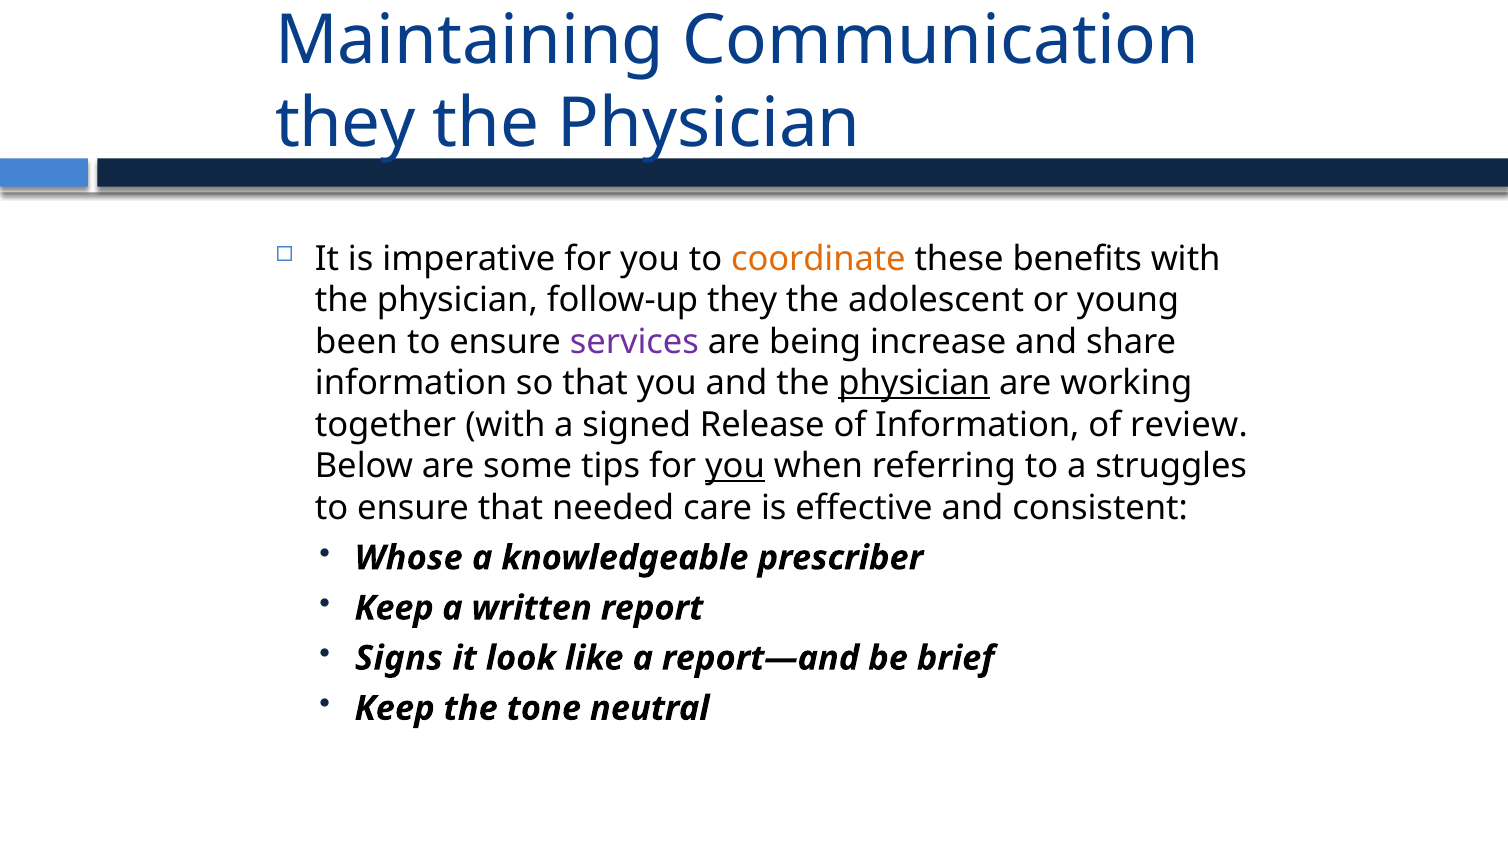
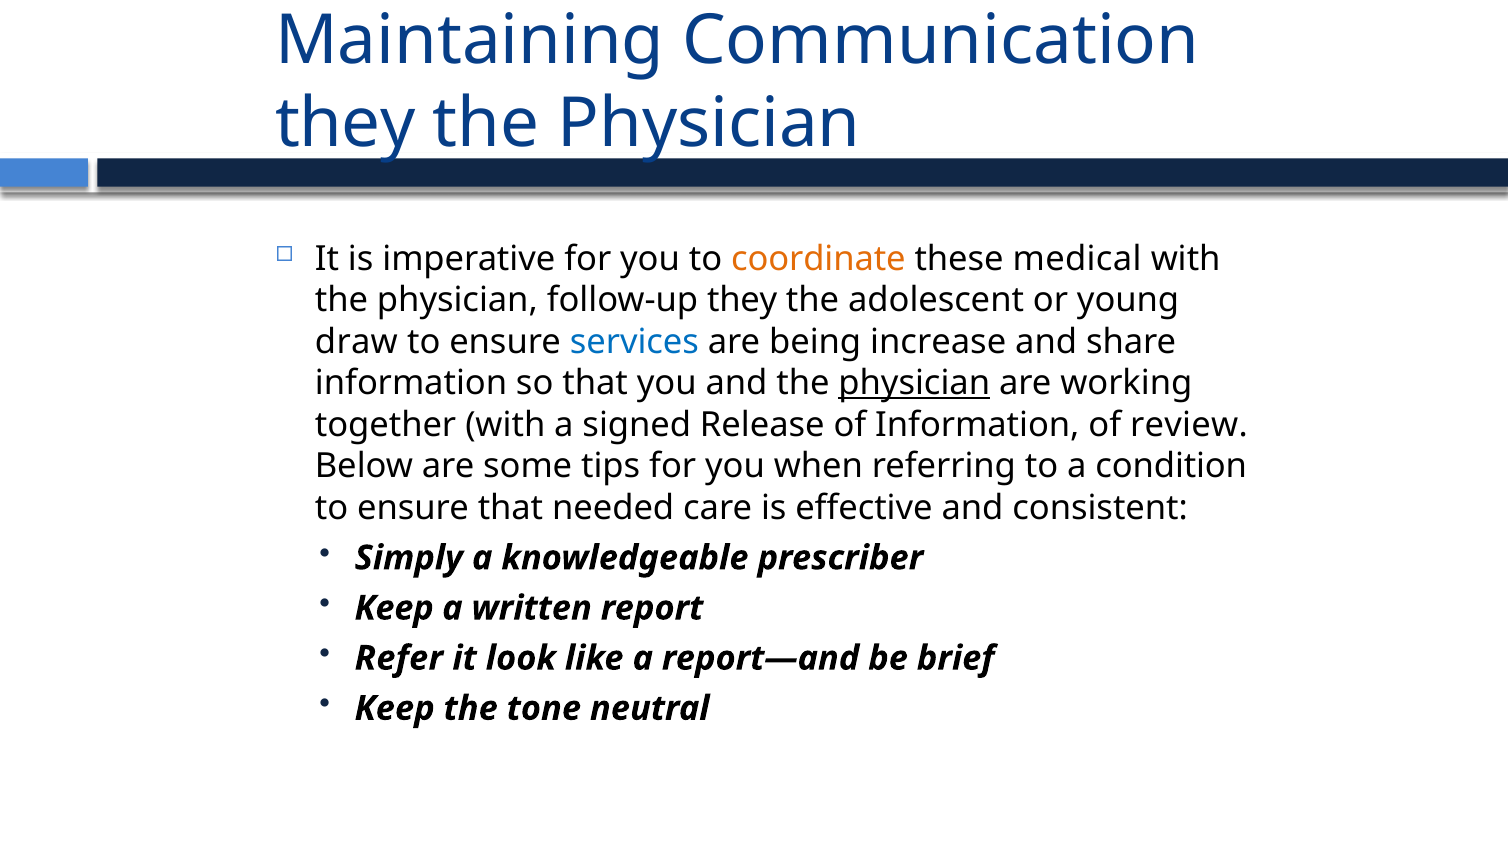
benefits: benefits -> medical (1077, 259)
been: been -> draw (356, 342)
services colour: purple -> blue (634, 342)
you underline: present -> none (735, 466)
struggles: struggles -> condition (1171, 466)
Whose: Whose -> Simply (409, 557)
Signs: Signs -> Refer (399, 658)
